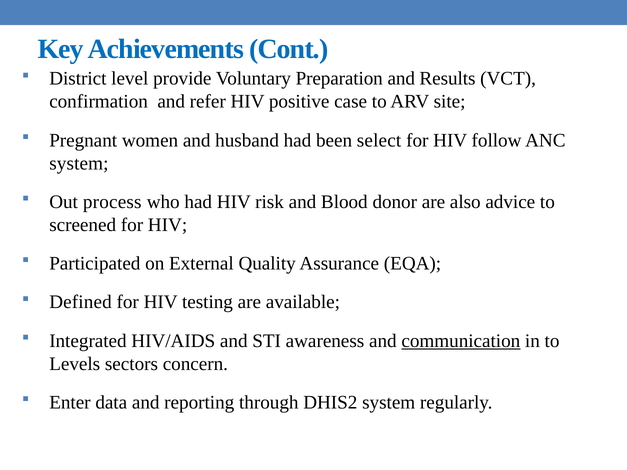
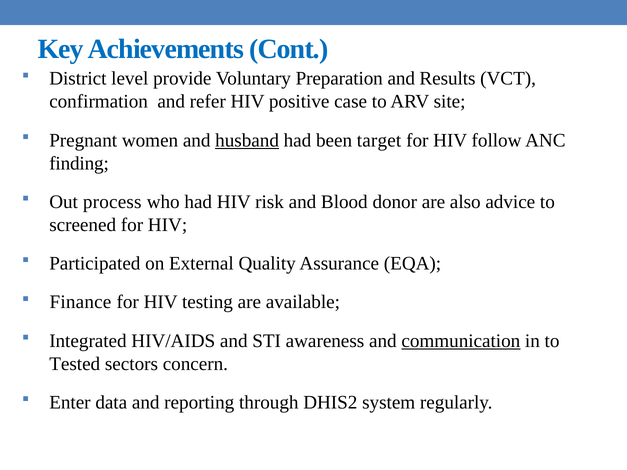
husband underline: none -> present (247, 140)
select: select -> target (379, 140)
system: system -> finding (79, 163)
Defined: Defined -> Finance (80, 302)
Levels: Levels -> Tested (75, 364)
